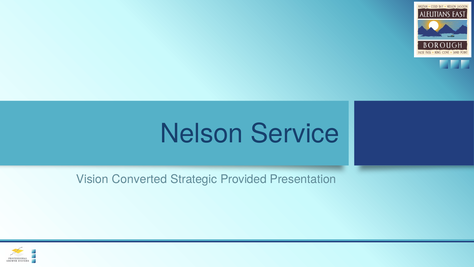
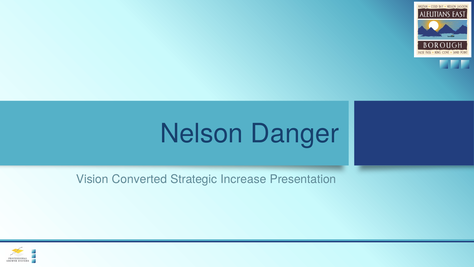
Service: Service -> Danger (295, 133)
Provided: Provided -> Increase (243, 179)
